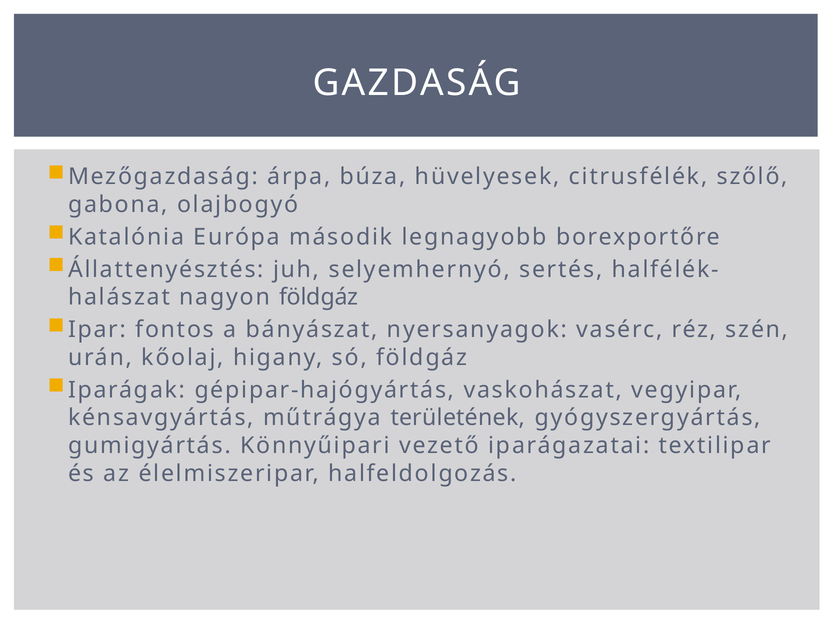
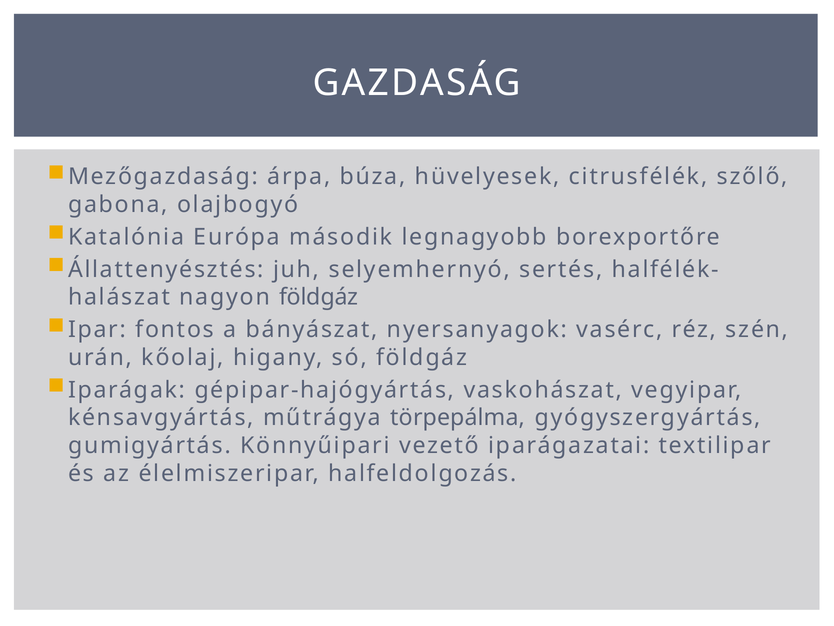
területének: területének -> törpepálma (458, 417)
